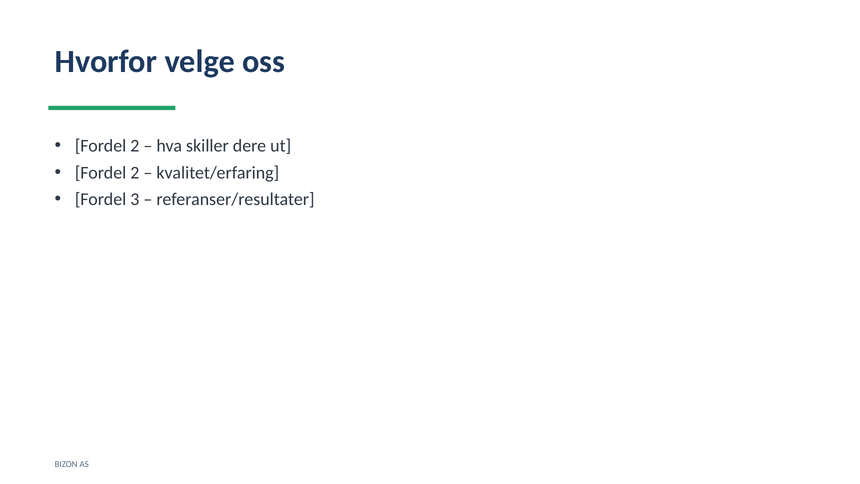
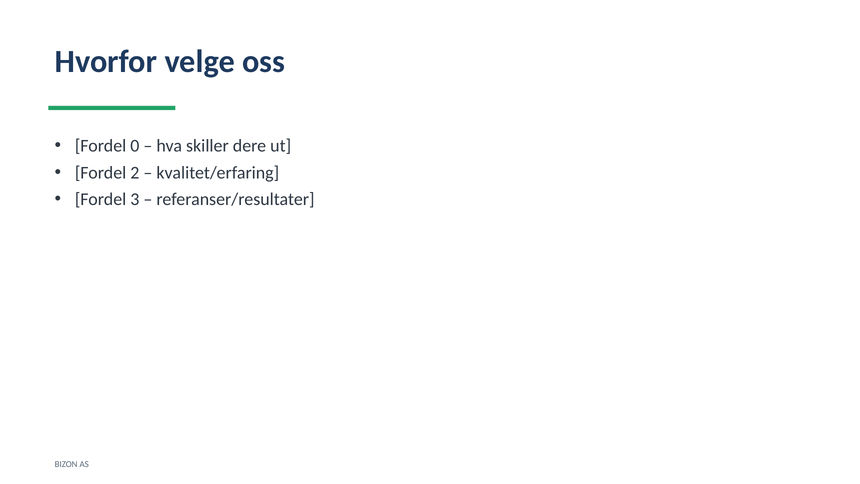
2: 2 -> 0 (135, 146)
